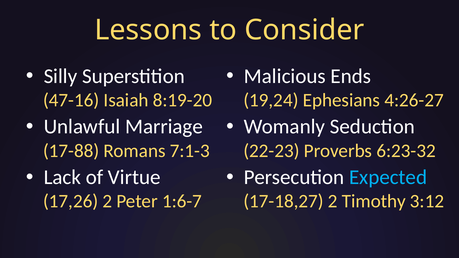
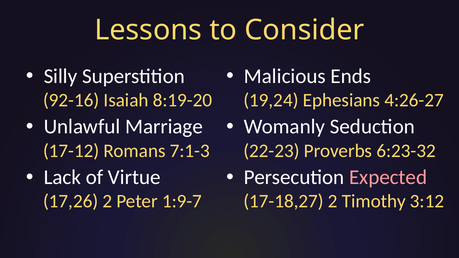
47-16: 47-16 -> 92-16 (71, 100)
17-88: 17-88 -> 17-12 (71, 151)
Expected colour: light blue -> pink (388, 177)
1:6-7: 1:6-7 -> 1:9-7 (182, 201)
